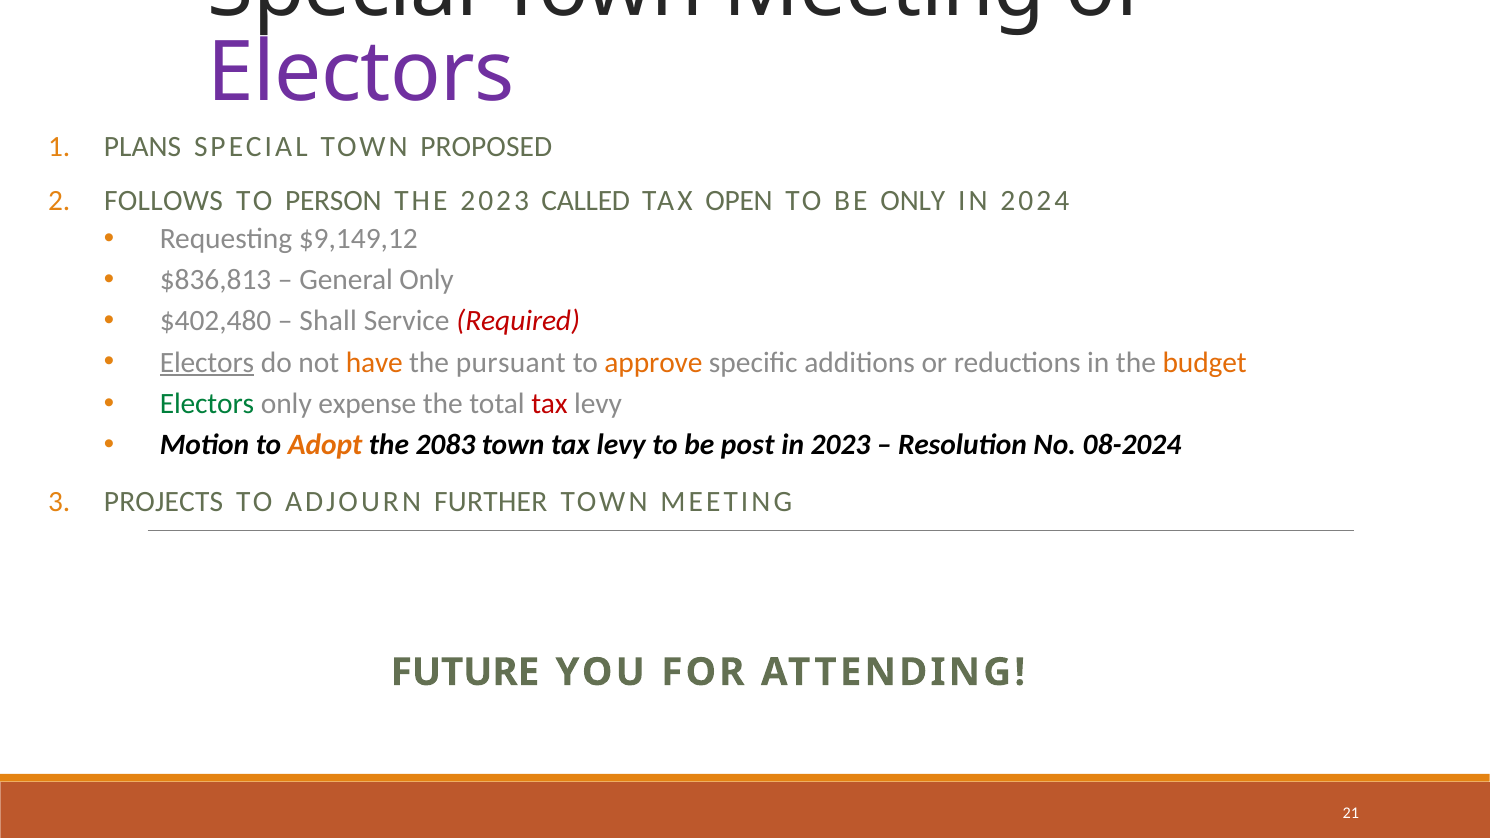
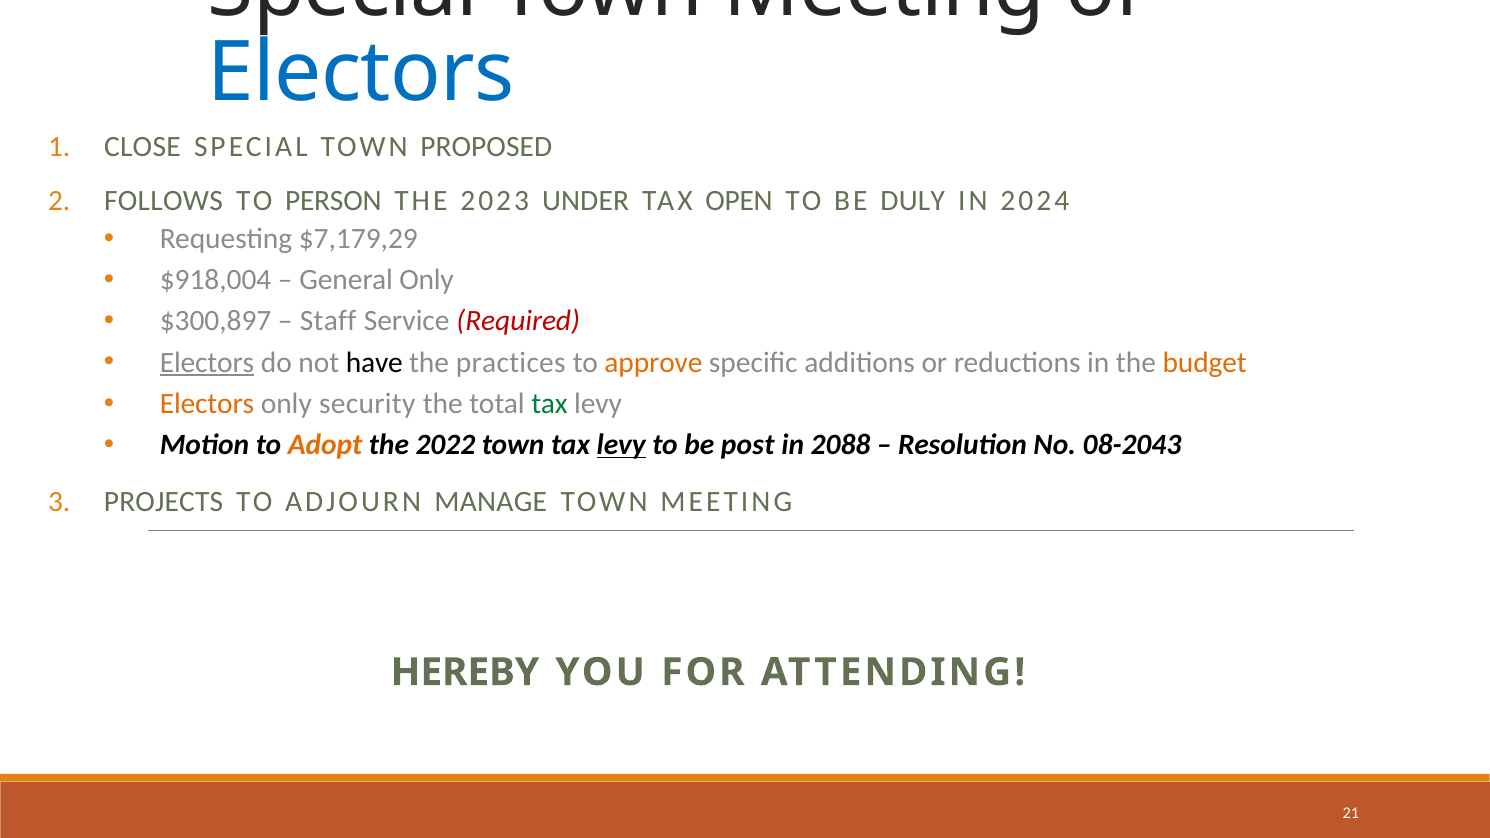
Electors colour: purple -> blue (361, 73)
PLANS: PLANS -> CLOSE (142, 147)
CALLED: CALLED -> UNDER (586, 201)
BE ONLY: ONLY -> DULY (913, 201)
$9,149,12: $9,149,12 -> $7,179,29 (358, 239)
$836,813: $836,813 -> $918,004 (216, 280)
$402,480: $402,480 -> $300,897 (216, 321)
Shall: Shall -> Staff (328, 321)
have colour: orange -> black (374, 362)
pursuant: pursuant -> practices (511, 362)
Electors colour: green -> orange (207, 404)
expense: expense -> security (367, 404)
tax colour: red -> green (550, 404)
2083: 2083 -> 2022 (445, 445)
levy underline: none -> present (621, 445)
in 2023: 2023 -> 2088 (841, 445)
08-2024: 08-2024 -> 08-2043 (1132, 445)
FURTHER: FURTHER -> MANAGE (491, 501)
FUTURE: FUTURE -> HEREBY (465, 672)
